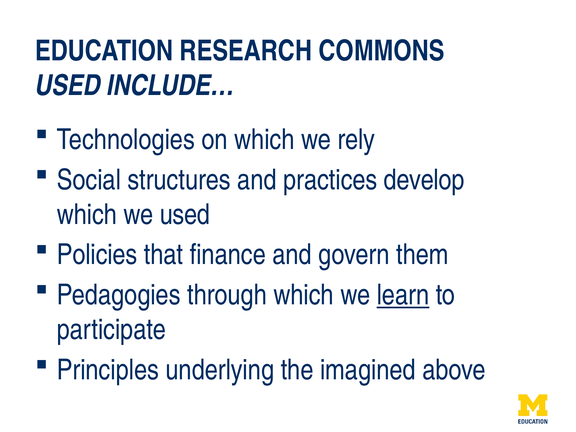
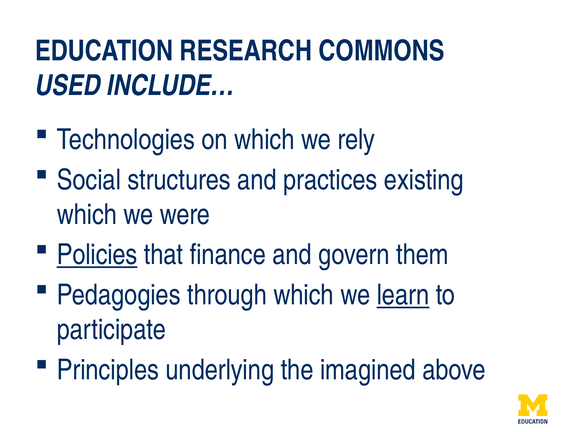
develop: develop -> existing (424, 180)
we used: used -> were (185, 215)
Policies underline: none -> present (97, 255)
